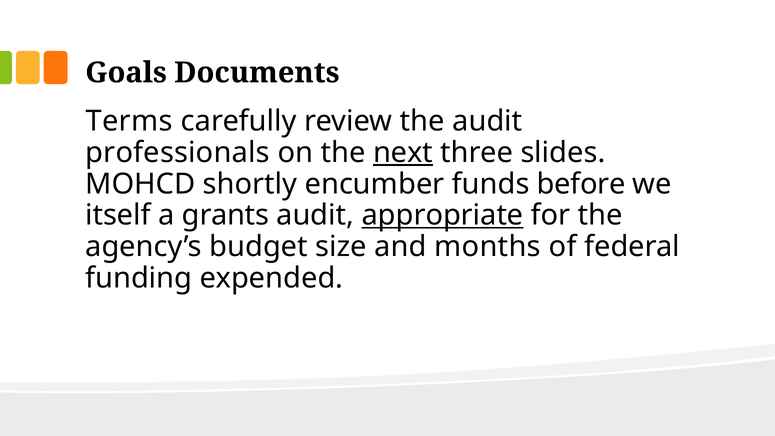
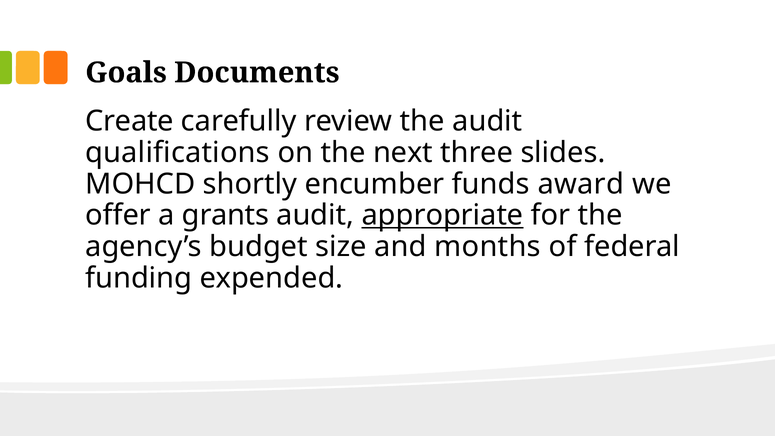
Terms: Terms -> Create (129, 121)
professionals: professionals -> qualifications (178, 153)
next underline: present -> none (403, 153)
before: before -> award (581, 184)
itself: itself -> offer (118, 215)
